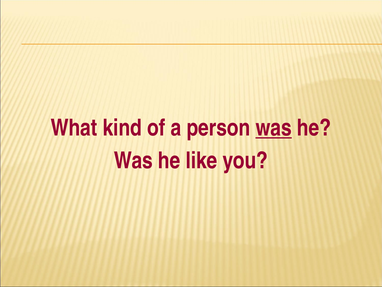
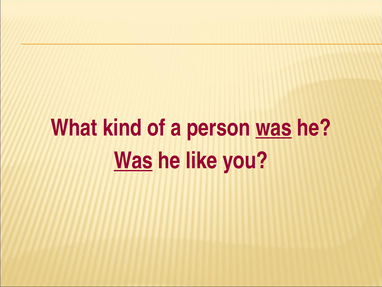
Was underline: none -> present (133, 160)
